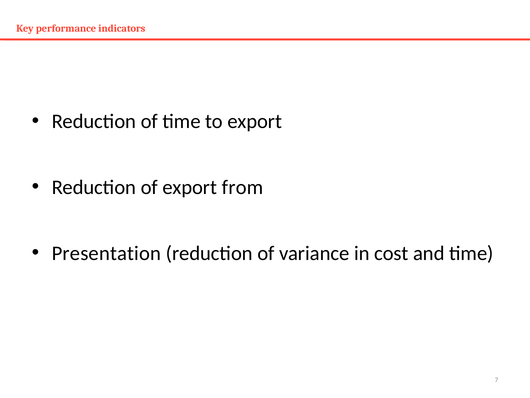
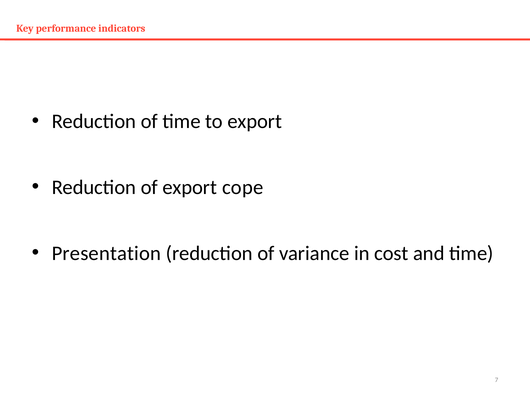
from: from -> cope (243, 187)
